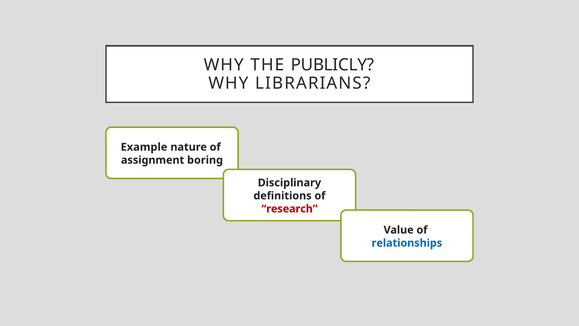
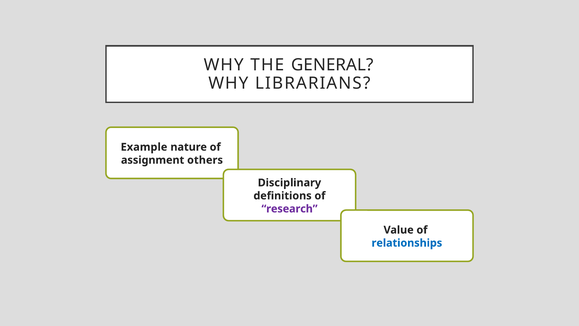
PUBLICLY: PUBLICLY -> GENERAL (332, 65)
boring: boring -> others (205, 160)
research colour: red -> purple (290, 209)
